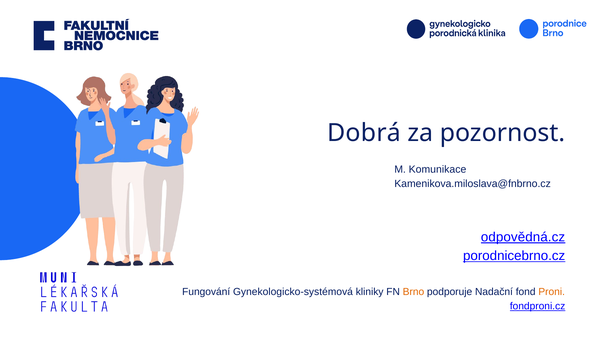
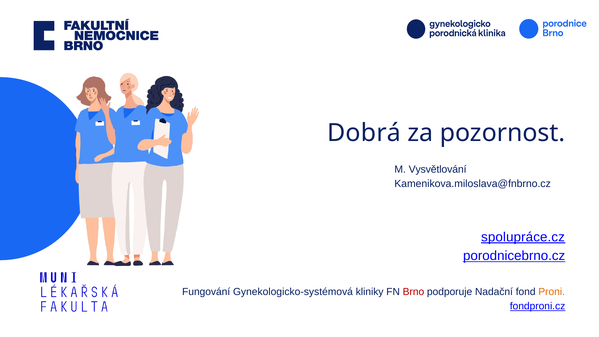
Komunikace: Komunikace -> Vysvětlování (438, 169)
odpovědná.cz: odpovědná.cz -> spolupráce.cz (523, 237)
Brno colour: orange -> red (413, 292)
